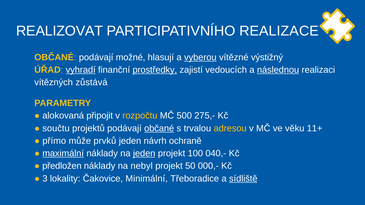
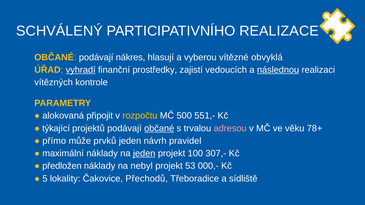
REALIZOVAT: REALIZOVAT -> SCHVÁLENÝ (59, 31)
možné: možné -> nákres (131, 57)
vyberou underline: present -> none (200, 57)
výstižný: výstižný -> obvyklá (267, 57)
prostředky underline: present -> none (155, 70)
zůstává: zůstává -> kontrole (92, 83)
275,-: 275,- -> 551,- (205, 116)
součtu: součtu -> týkající (56, 128)
adresou colour: yellow -> pink (230, 128)
11+: 11+ -> 78+ (315, 128)
ochraně: ochraně -> pravidel (185, 141)
maximální underline: present -> none (63, 154)
040,-: 040,- -> 307,- (216, 154)
50: 50 -> 53 (190, 166)
3: 3 -> 5 (45, 179)
Minimální: Minimální -> Přechodů (147, 179)
sídliště underline: present -> none (243, 179)
